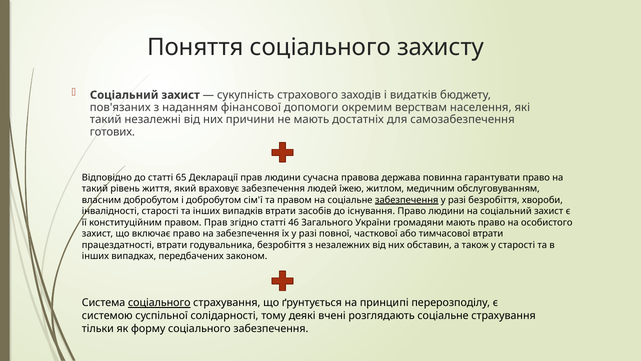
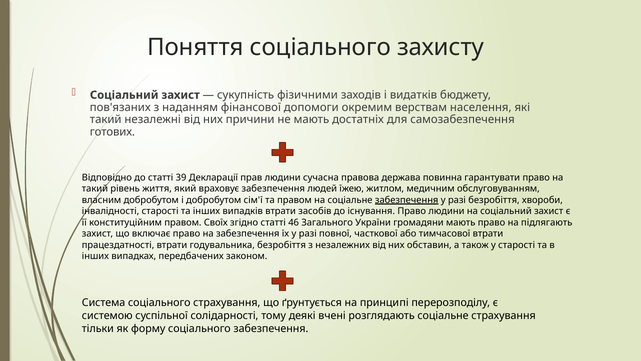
страхового: страхового -> фізичними (308, 95)
65: 65 -> 39 (181, 177)
правом Прав: Прав -> Своїх (216, 222)
особистого: особистого -> підлягають (547, 222)
соціального underline: present -> none (159, 302)
